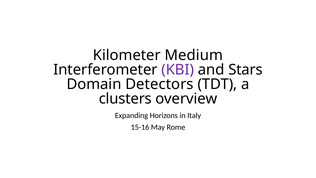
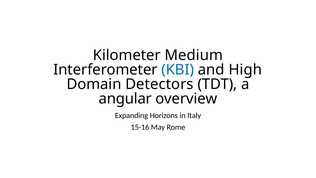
KBI colour: purple -> blue (178, 70)
Stars: Stars -> High (245, 70)
clusters: clusters -> angular (125, 98)
